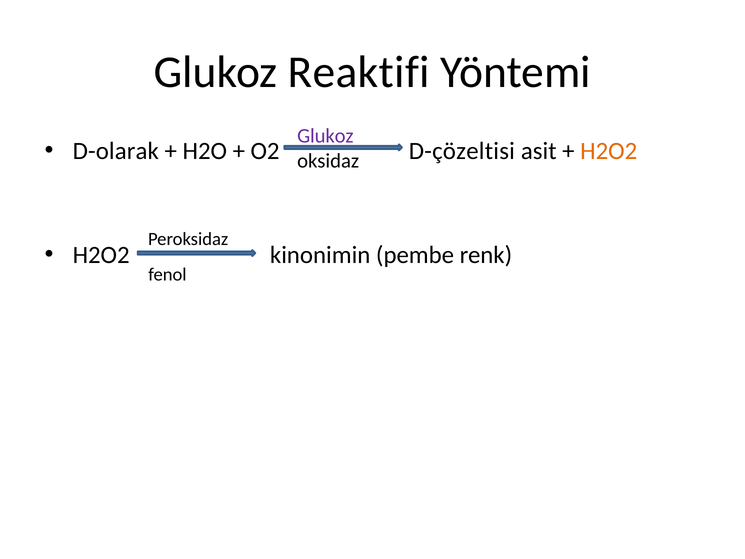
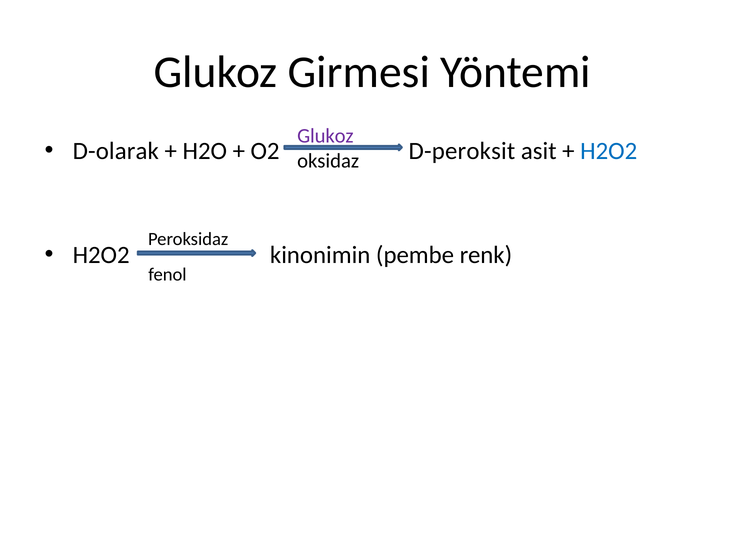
Reaktifi: Reaktifi -> Girmesi (359, 72)
D-çözeltisi: D-çözeltisi -> D-peroksit (462, 151)
H2O2 colour: orange -> blue (609, 151)
